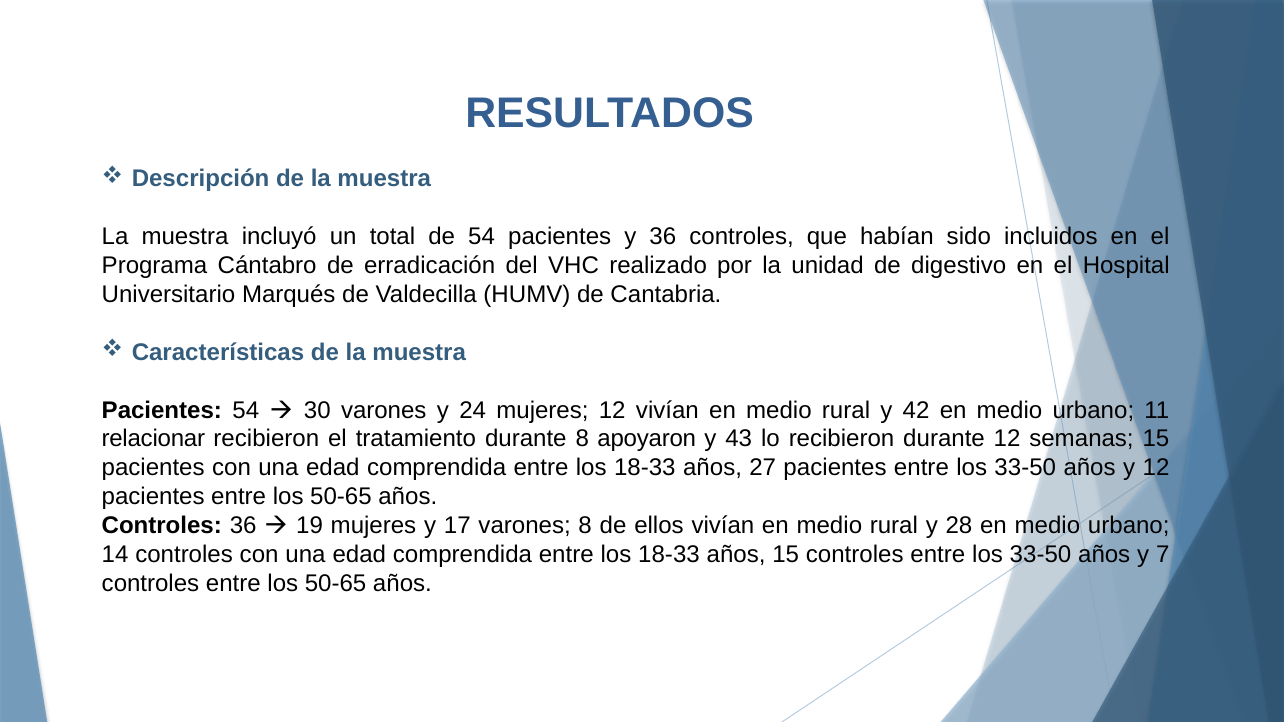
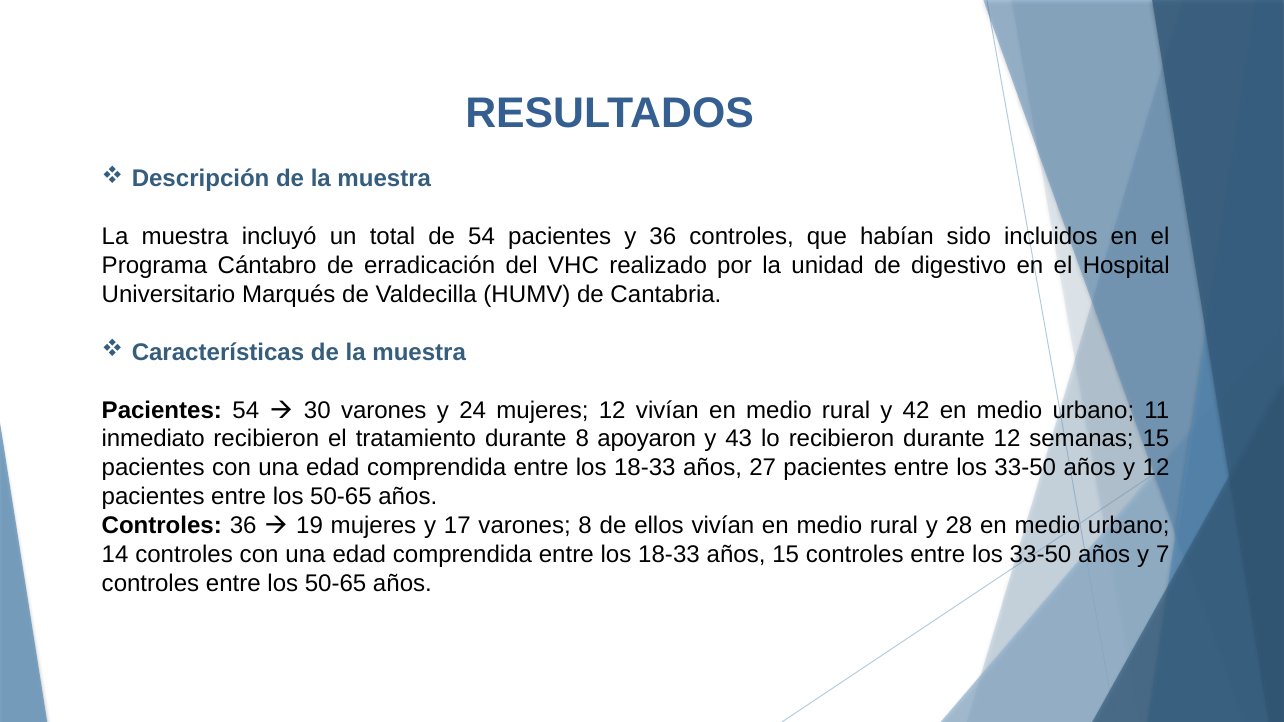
relacionar: relacionar -> inmediato (153, 439)
